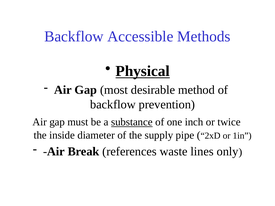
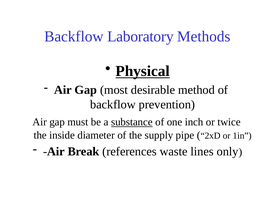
Accessible: Accessible -> Laboratory (140, 37)
